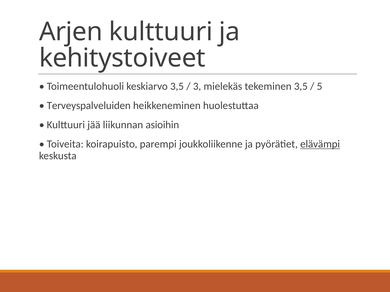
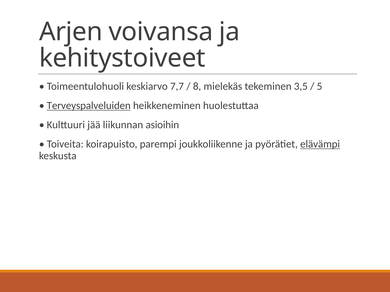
Arjen kulttuuri: kulttuuri -> voivansa (161, 32)
keskiarvo 3,5: 3,5 -> 7,7 (177, 86)
3: 3 -> 8 (197, 86)
Terveyspalveluiden underline: none -> present (89, 106)
